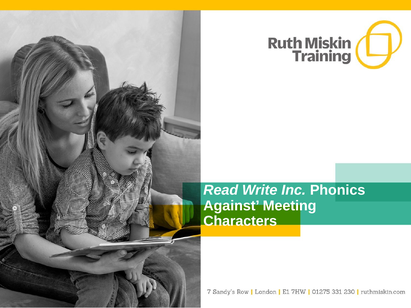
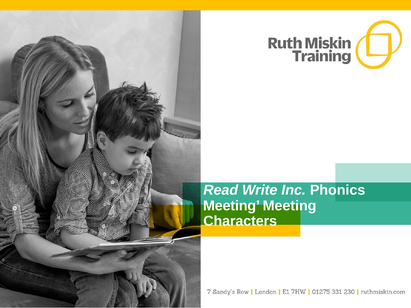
Against: Against -> Meeting (231, 206)
